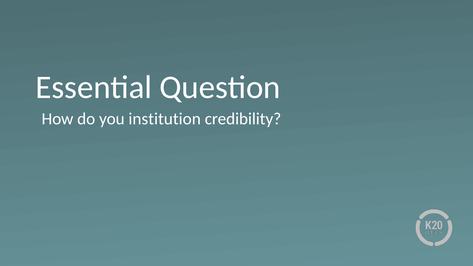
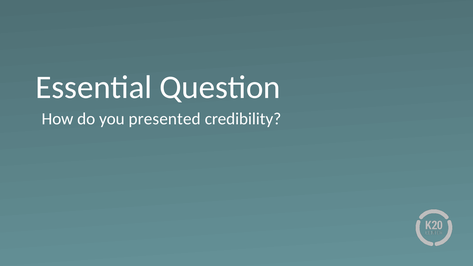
institution: institution -> presented (165, 119)
